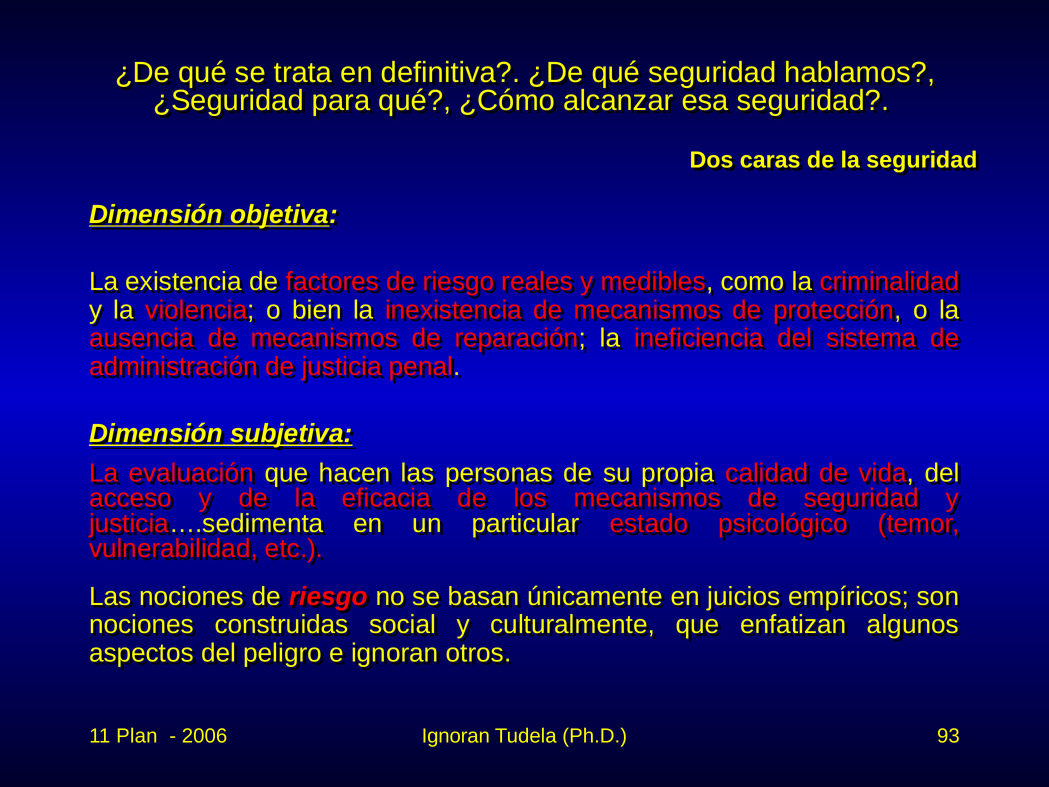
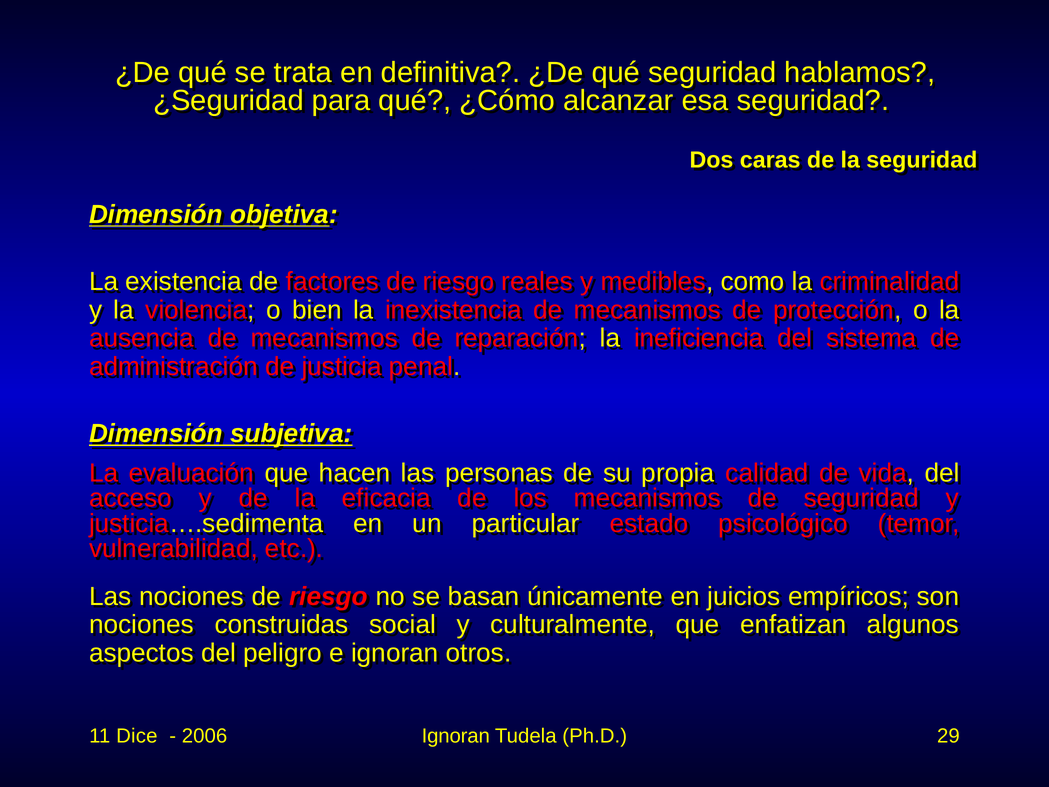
Plan: Plan -> Dice (137, 736)
93: 93 -> 29 (948, 736)
